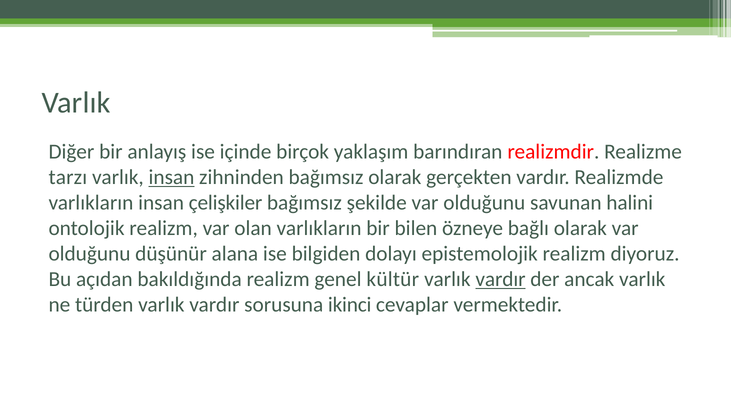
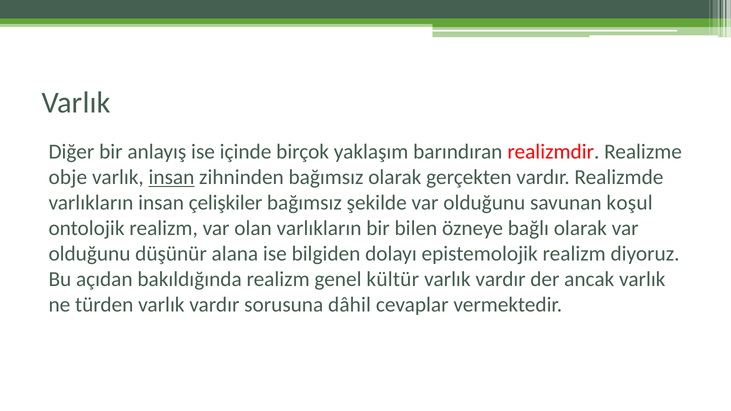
tarzı: tarzı -> obje (68, 177)
halini: halini -> koşul (630, 203)
vardır underline: present -> none (500, 279)
ikinci: ikinci -> dâhil (350, 305)
